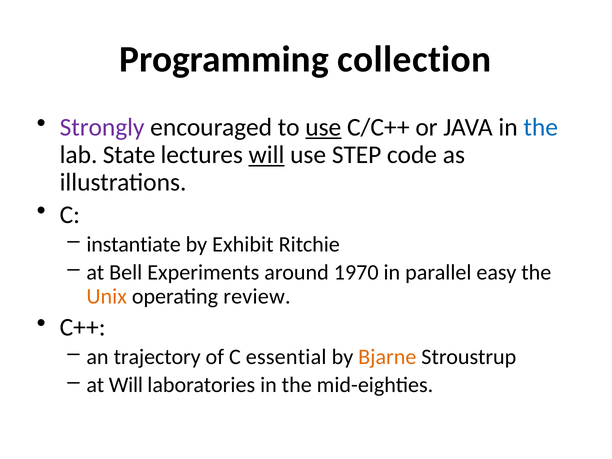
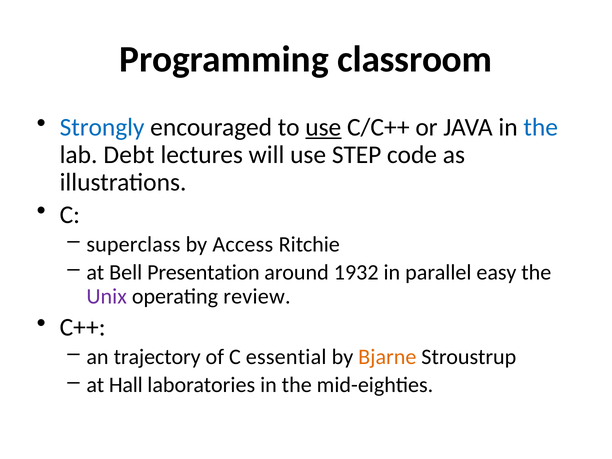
collection: collection -> classroom (415, 59)
Strongly colour: purple -> blue (102, 127)
State: State -> Debt (129, 155)
will underline: present -> none (266, 155)
instantiate: instantiate -> superclass (133, 244)
Exhibit: Exhibit -> Access (243, 244)
Experiments: Experiments -> Presentation (203, 272)
1970: 1970 -> 1932 (356, 272)
Unix colour: orange -> purple (107, 296)
at Will: Will -> Hall (126, 385)
